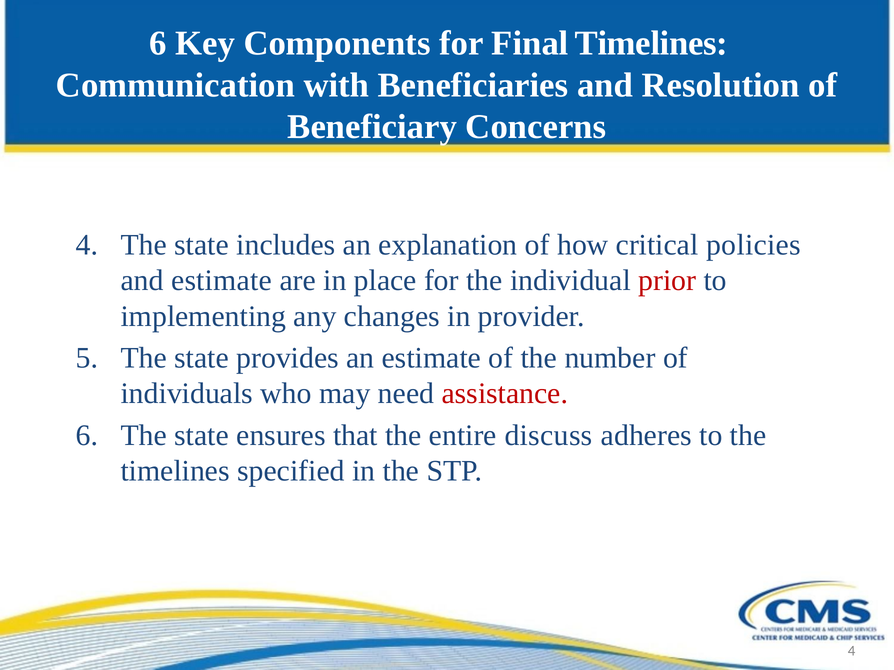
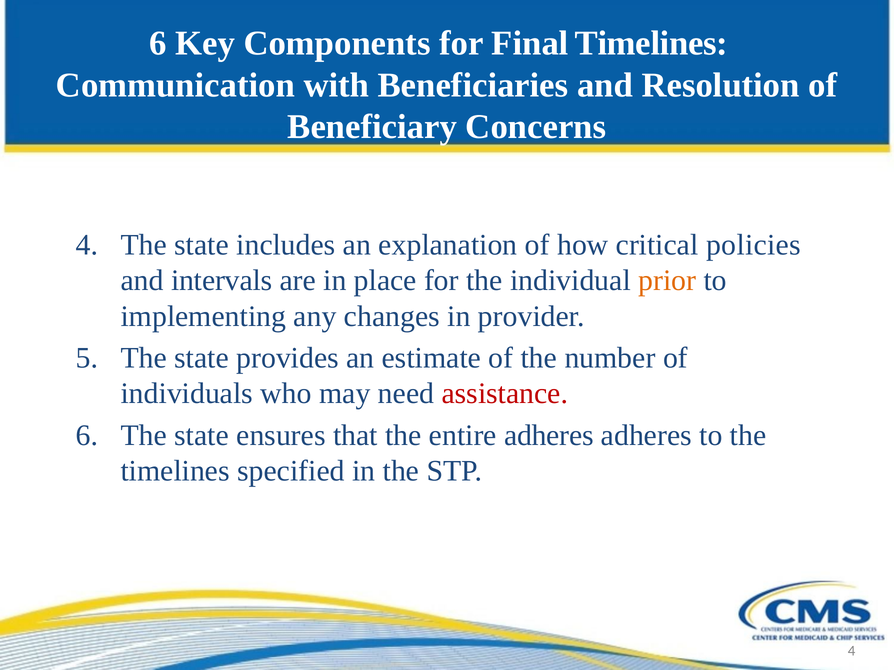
and estimate: estimate -> intervals (222, 281)
prior colour: red -> orange (667, 281)
entire discuss: discuss -> adheres (549, 436)
